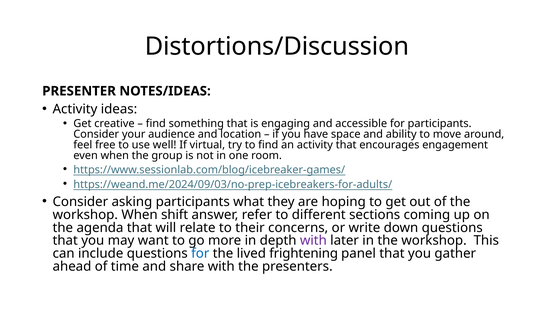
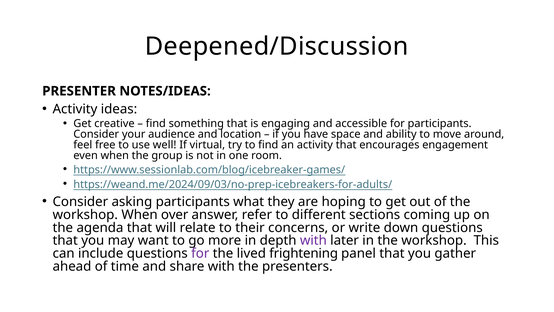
Distortions/Discussion: Distortions/Discussion -> Deepened/Discussion (277, 47)
shift: shift -> over (175, 214)
for colour: blue -> purple (200, 253)
